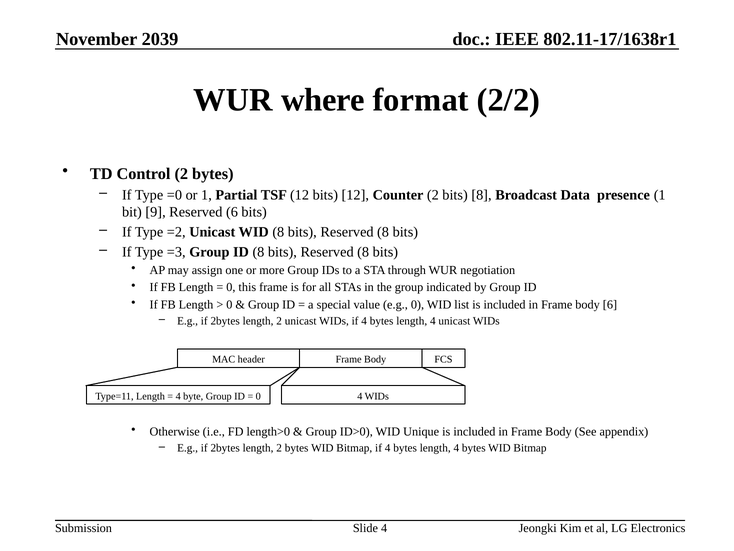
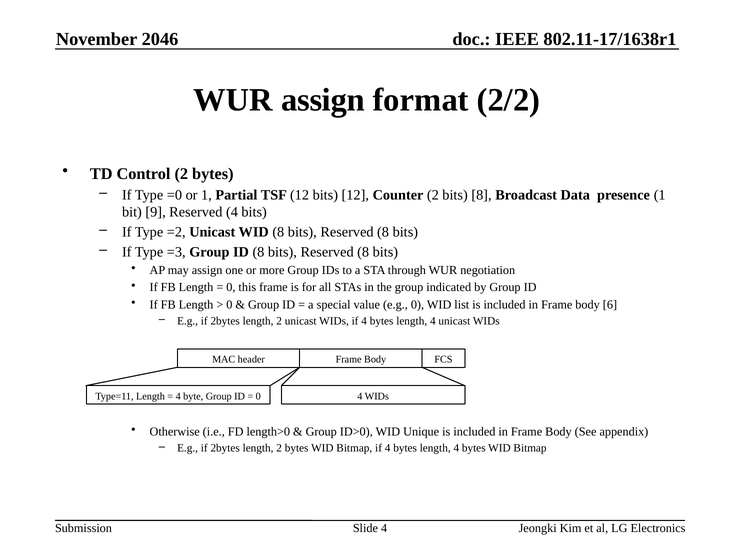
2039: 2039 -> 2046 (160, 39)
WUR where: where -> assign (323, 100)
Reserved 6: 6 -> 4 (232, 212)
